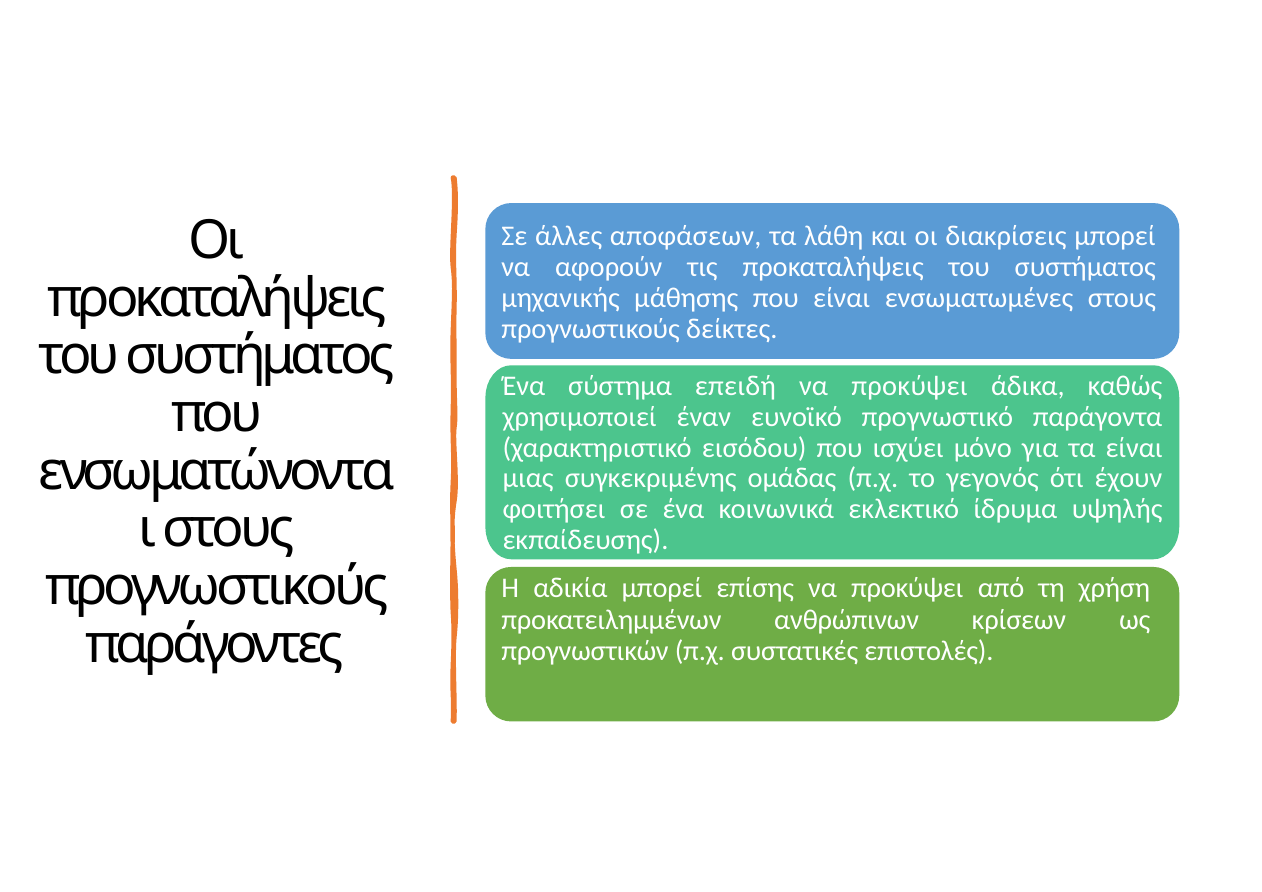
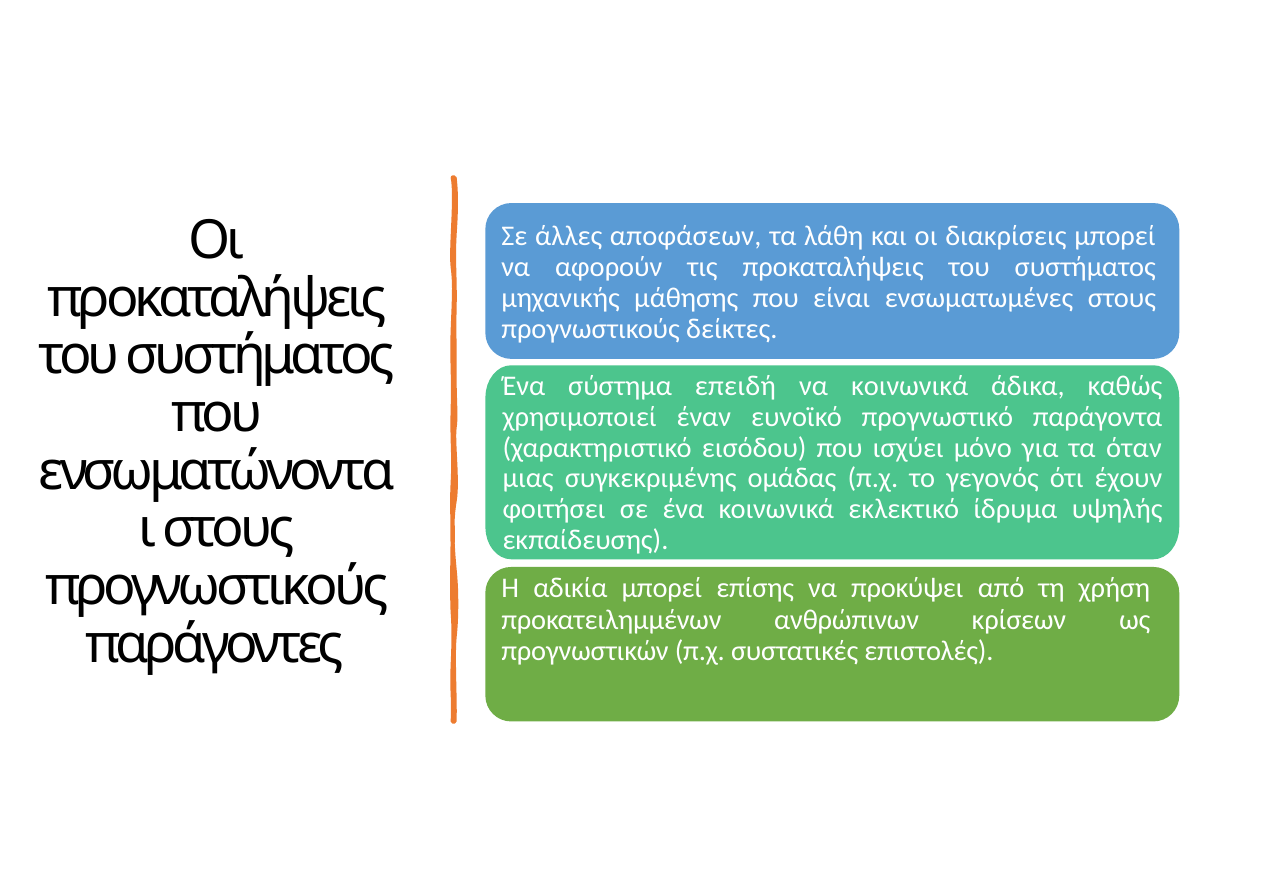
προκύψει: προκύψει -> κοινωνικά (910, 386)
τα είναι: είναι -> όταν (1134, 448)
